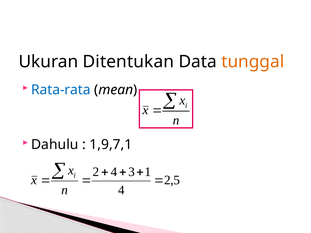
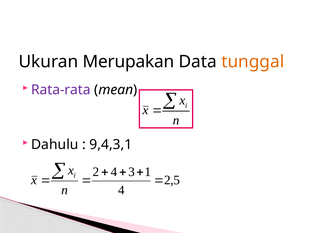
Ditentukan: Ditentukan -> Merupakan (129, 62)
Rata-rata colour: blue -> purple (61, 90)
1,9,7,1: 1,9,7,1 -> 9,4,3,1 (111, 145)
